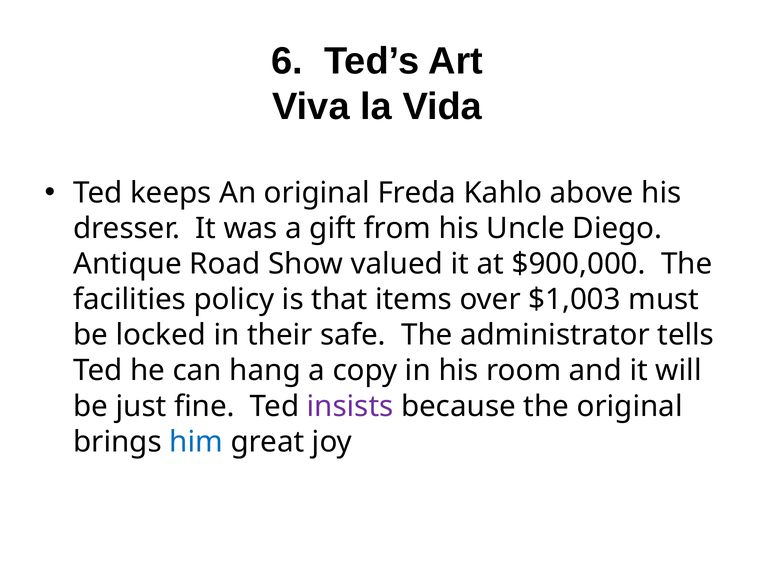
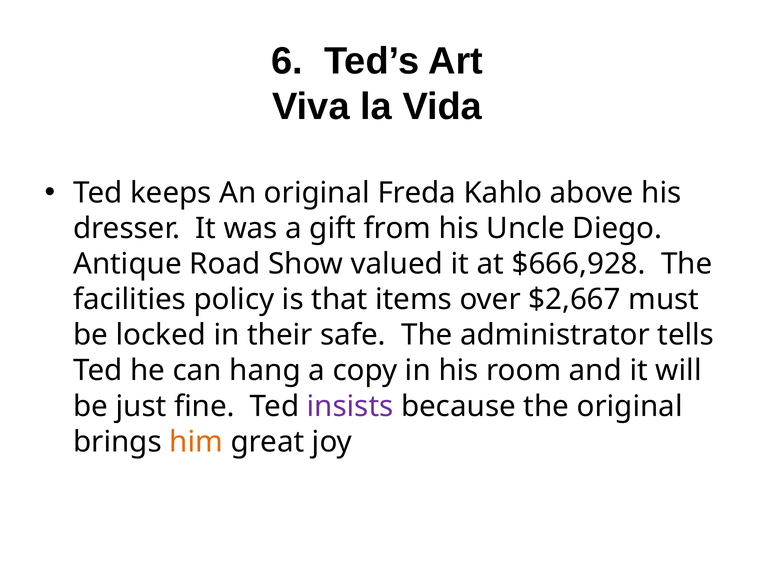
$900,000: $900,000 -> $666,928 (579, 264)
$1,003: $1,003 -> $2,667 (575, 299)
him colour: blue -> orange (196, 442)
